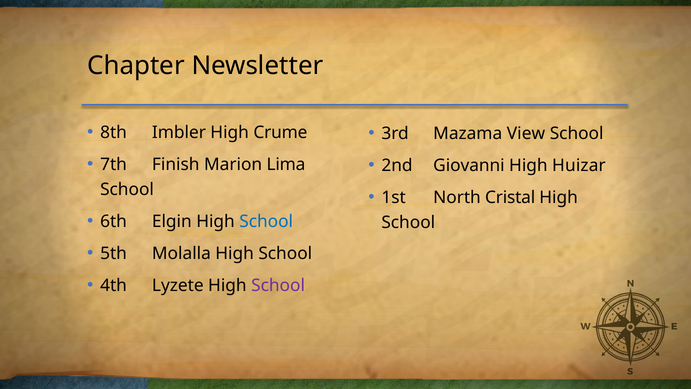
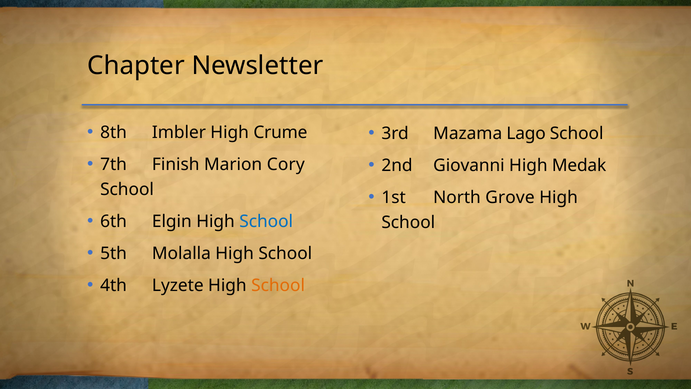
View: View -> Lago (526, 133)
Lima: Lima -> Cory (286, 164)
Huizar: Huizar -> Medak (579, 165)
Cristal: Cristal -> Grove (510, 197)
School colour: purple -> orange (278, 285)
